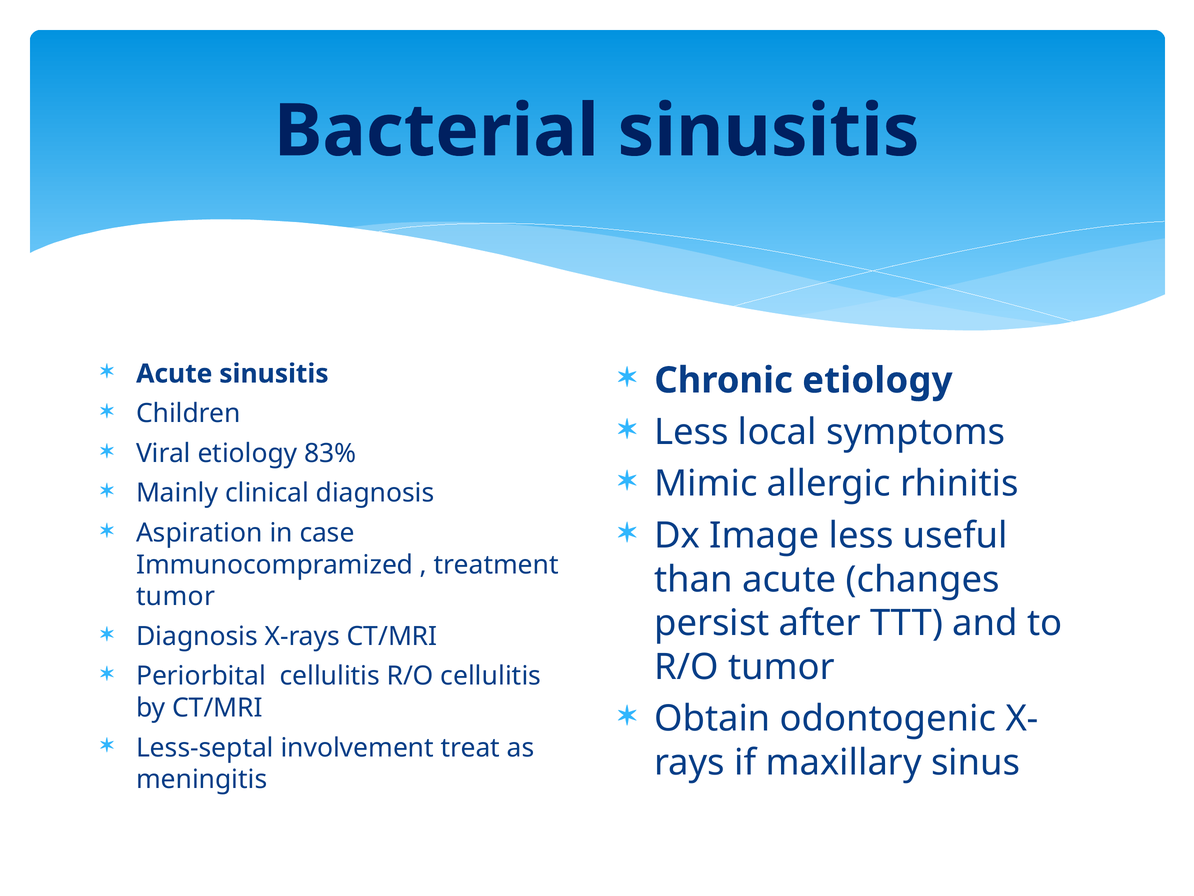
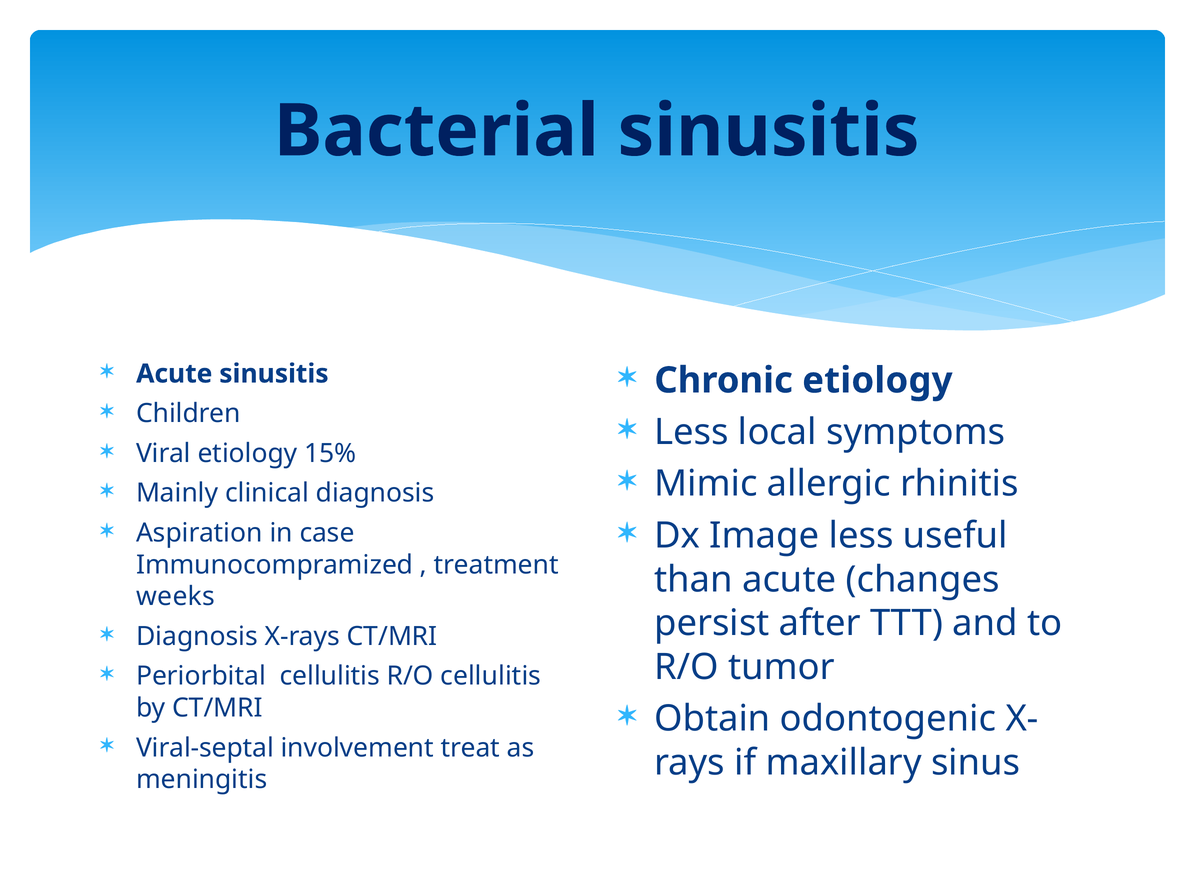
83%: 83% -> 15% (330, 453)
tumor: tumor -> weeks (176, 596)
Less-septal: Less-septal -> Viral-septal (205, 747)
